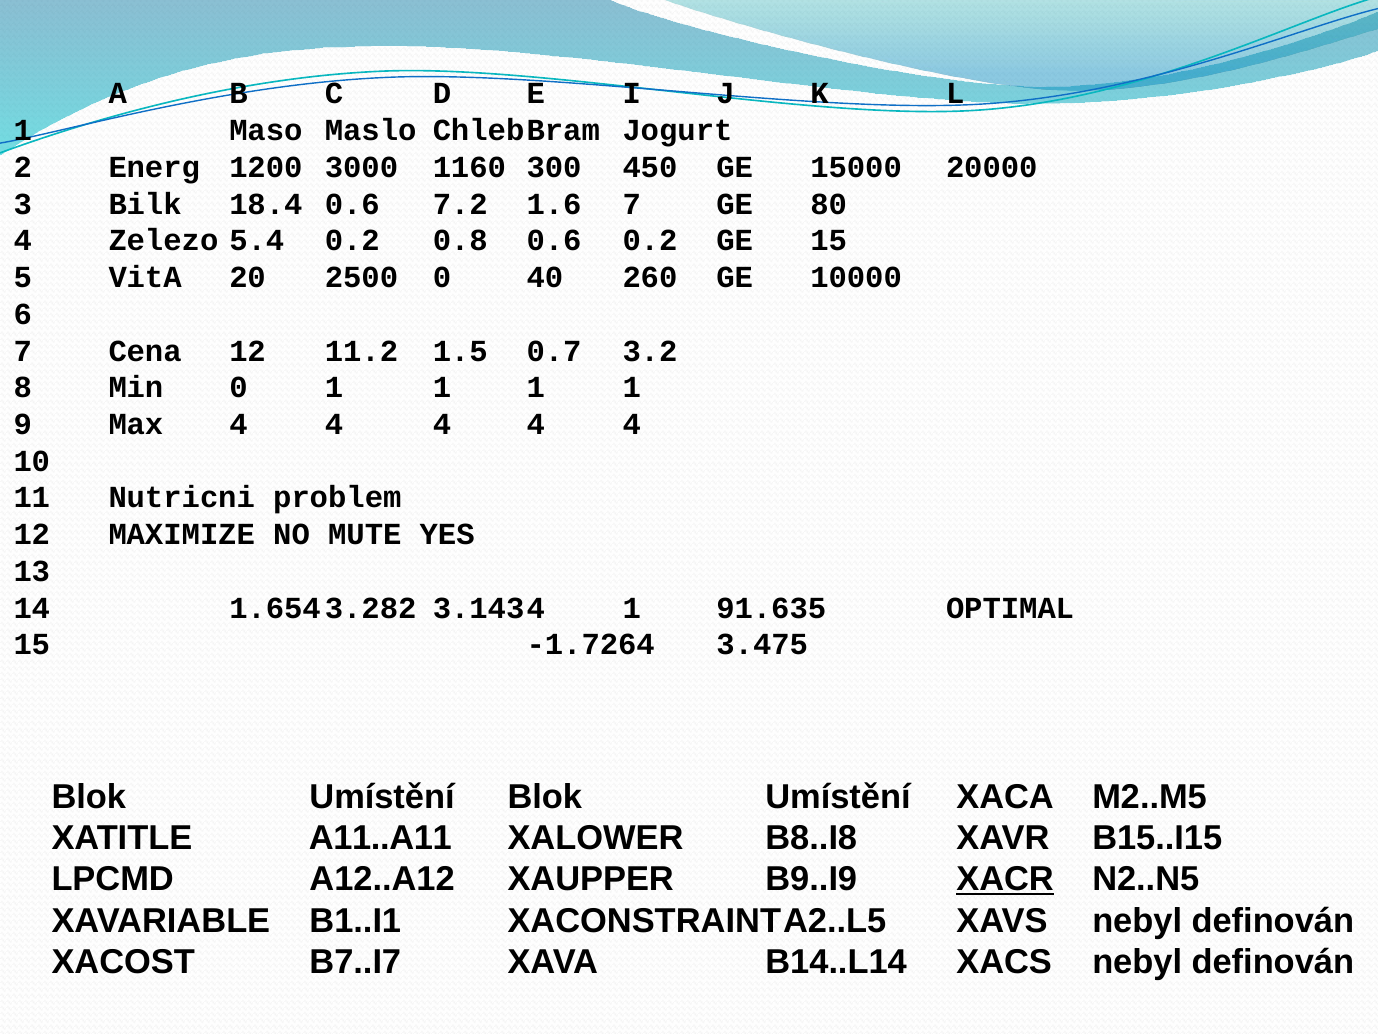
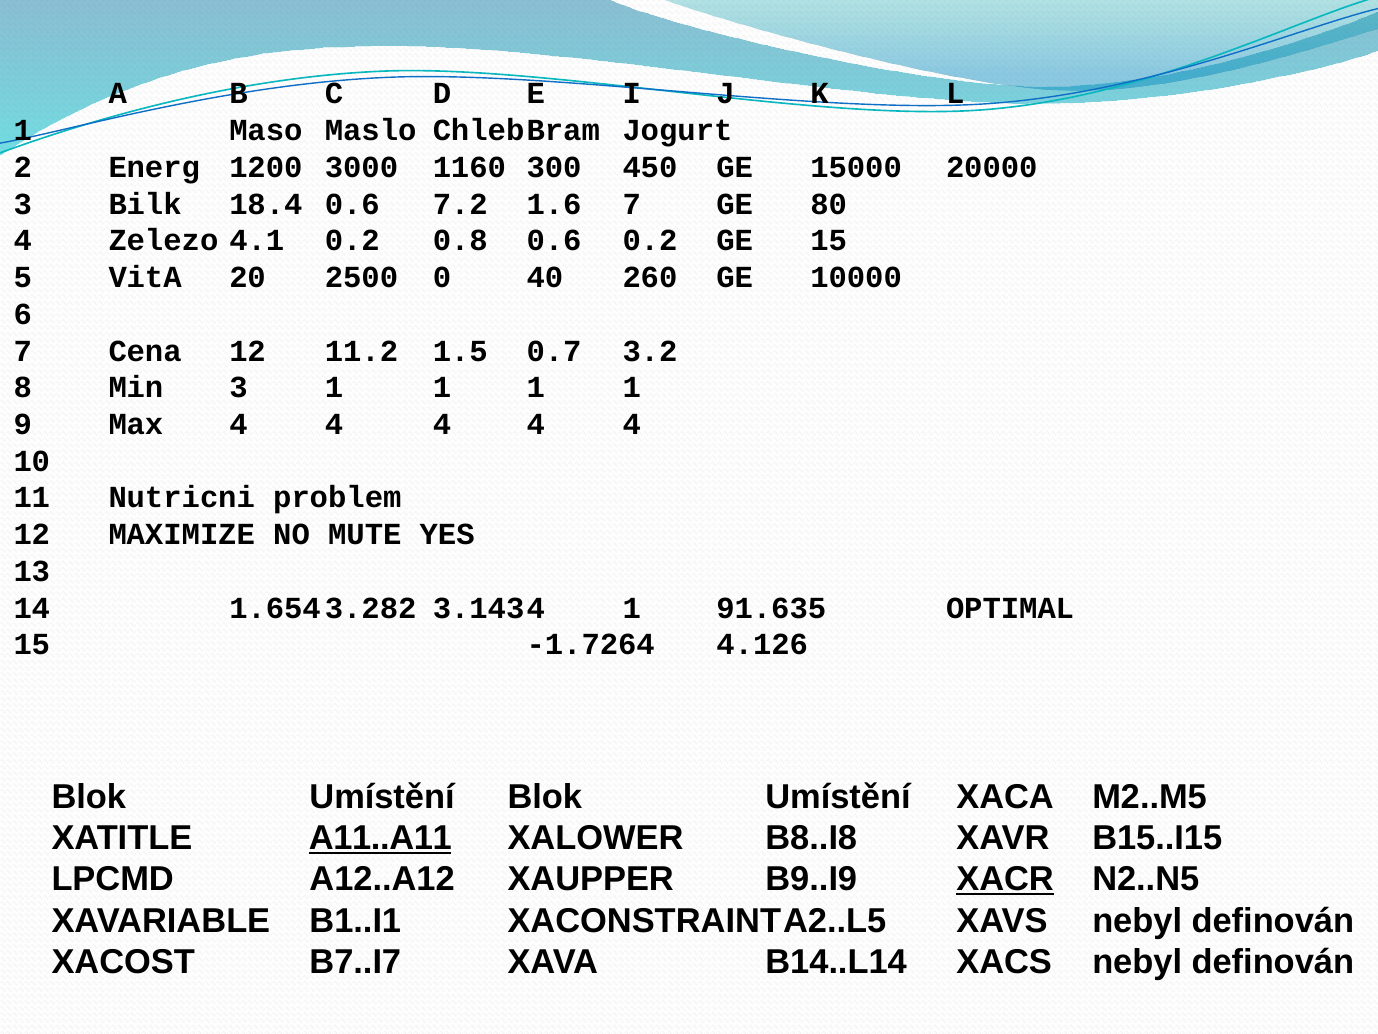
5.4: 5.4 -> 4.1 (257, 241)
Min 0: 0 -> 3 (239, 387)
3.475: 3.475 -> 4.126 (762, 645)
A11..A11 underline: none -> present (380, 838)
